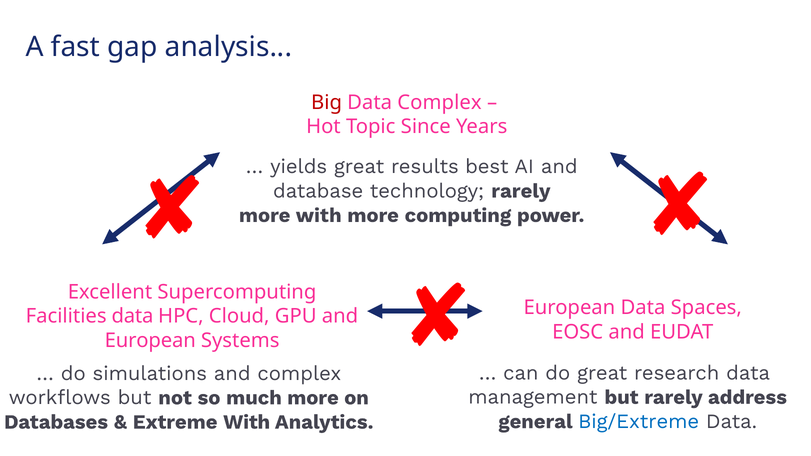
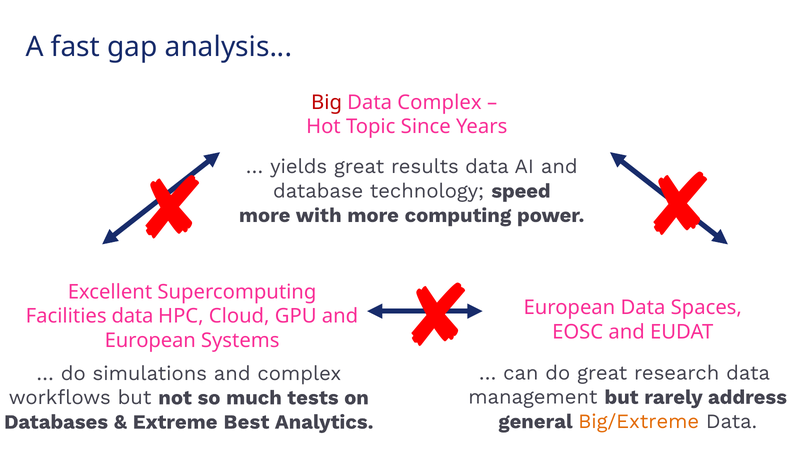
results best: best -> data (487, 167)
technology rarely: rarely -> speed (521, 191)
much more: more -> tests (313, 398)
Big/Extreme colour: blue -> orange (639, 422)
Extreme With: With -> Best (246, 422)
